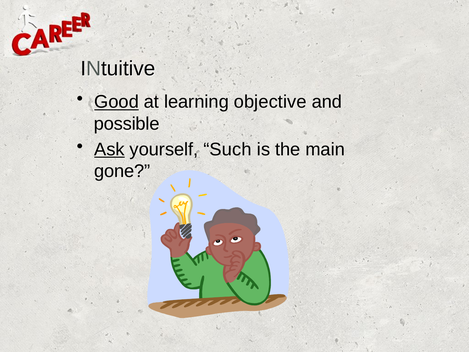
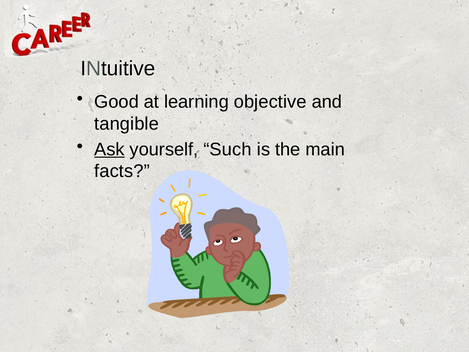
Good underline: present -> none (117, 102)
possible: possible -> tangible (127, 124)
gone: gone -> facts (122, 171)
